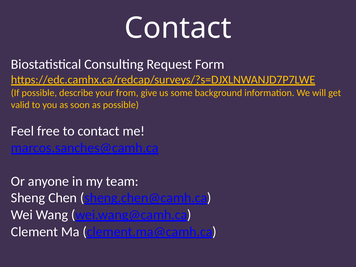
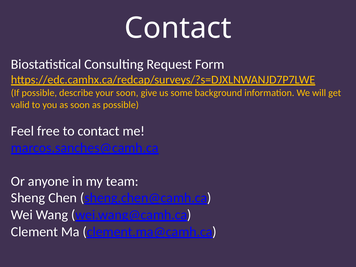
your from: from -> soon (127, 93)
